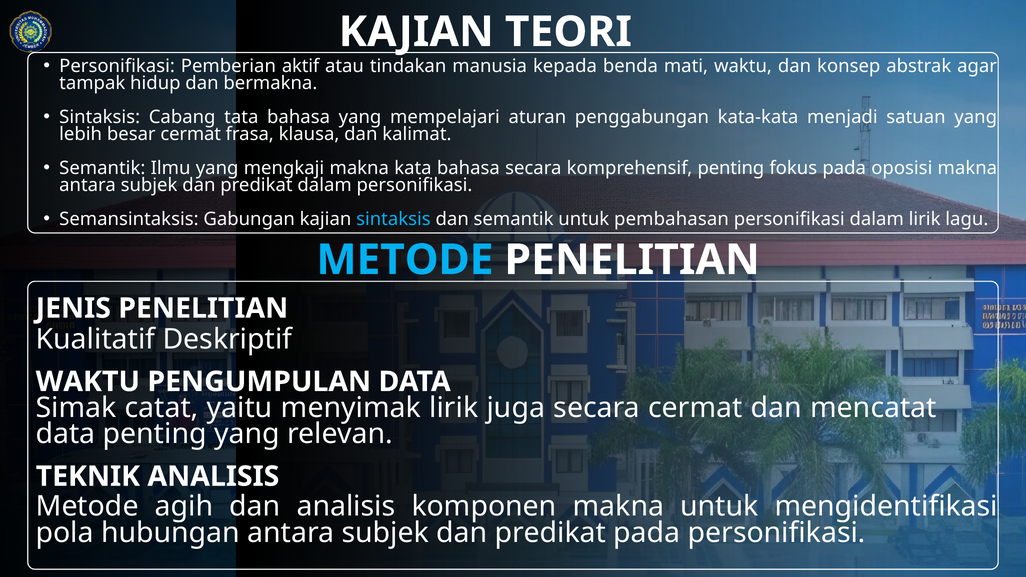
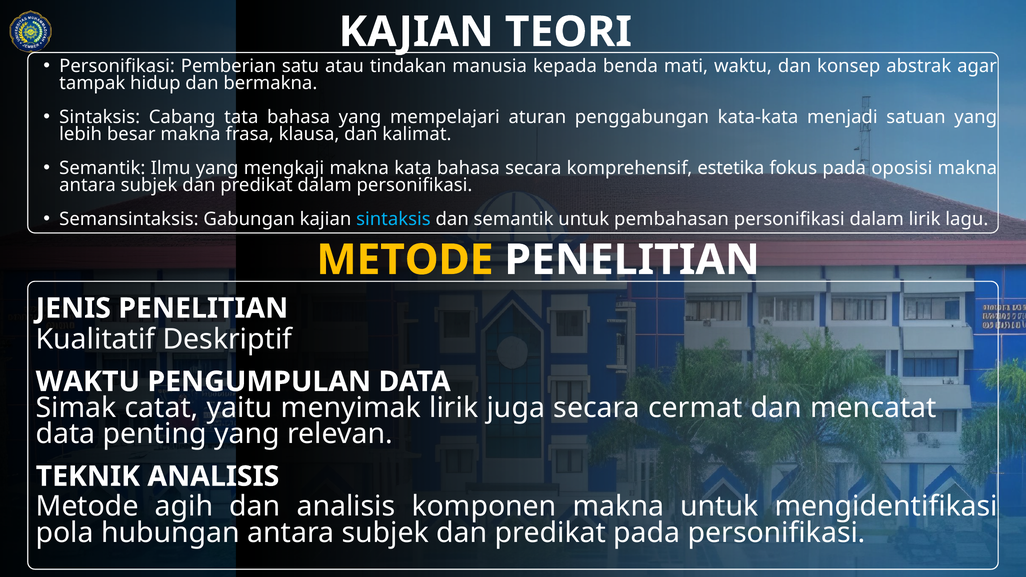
aktif: aktif -> satu (301, 66)
besar cermat: cermat -> makna (191, 134)
komprehensif penting: penting -> estetika (731, 168)
METODE colour: light blue -> yellow (405, 260)
